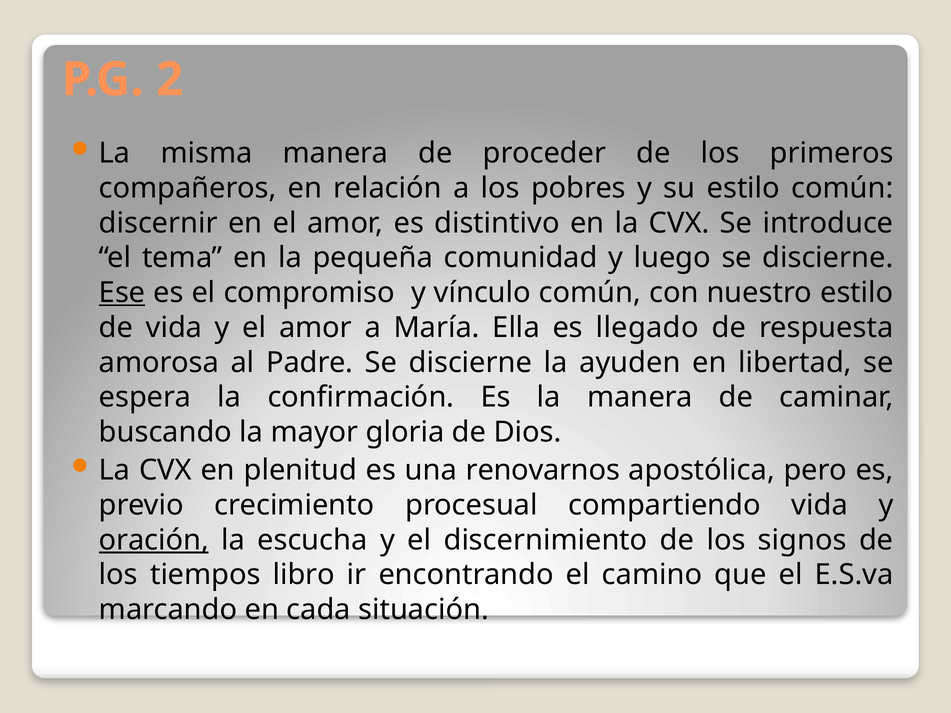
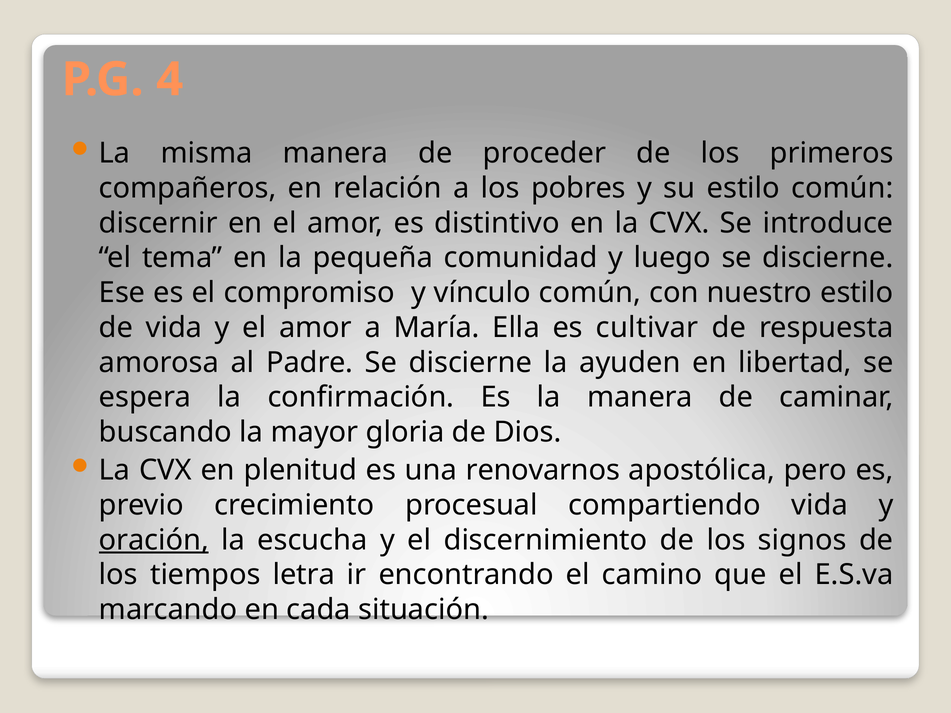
2: 2 -> 4 (170, 80)
Ese underline: present -> none (122, 293)
llegado: llegado -> cultivar (647, 328)
libro: libro -> letra (304, 575)
